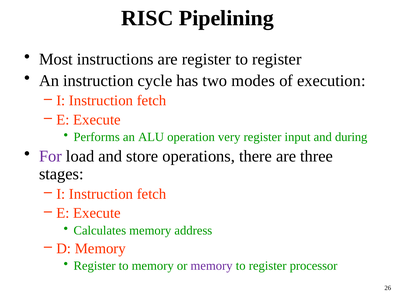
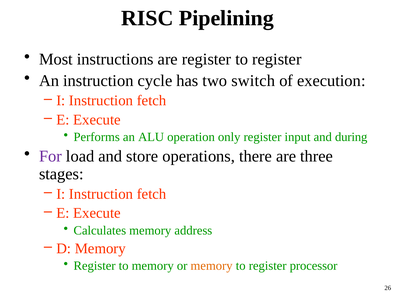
modes: modes -> switch (253, 81)
very: very -> only (229, 137)
memory colour: purple -> orange (212, 266)
